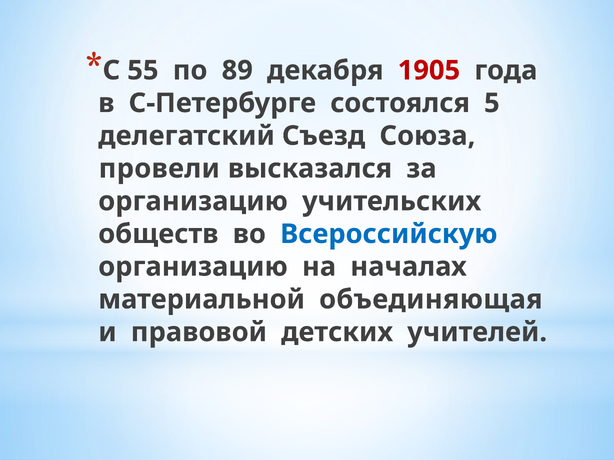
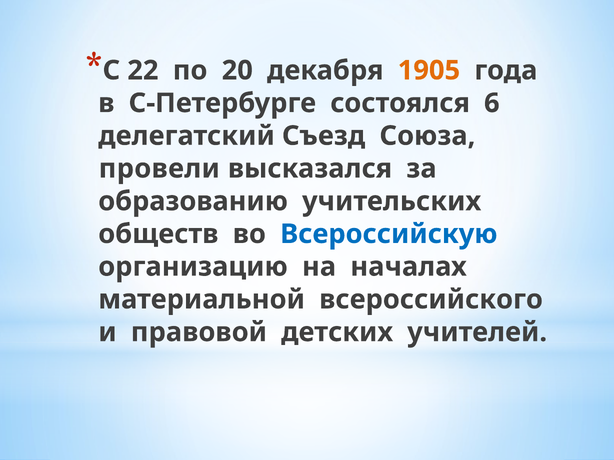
55: 55 -> 22 (143, 70)
89: 89 -> 20 (237, 70)
1905 colour: red -> orange (429, 70)
5: 5 -> 6 (492, 103)
организацию: организацию -> образованию (193, 201)
объединяющая: объединяющая -> всероссийского (431, 300)
